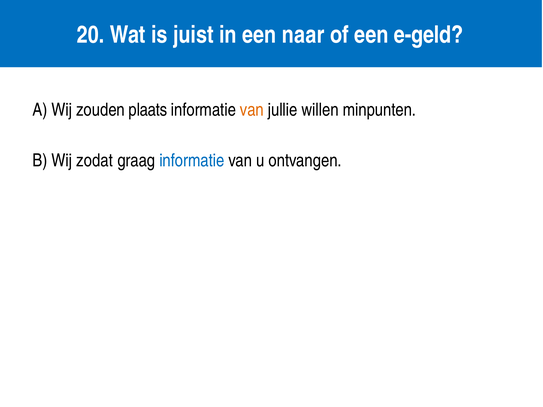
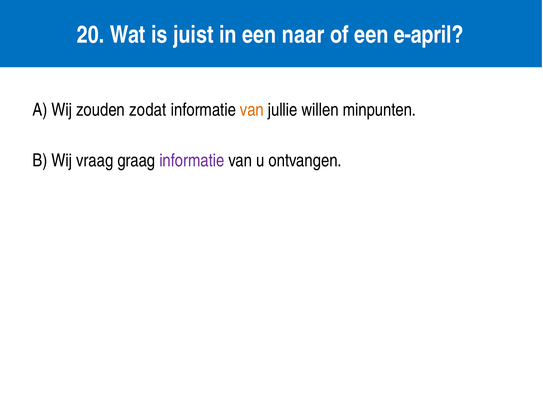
e-geld: e-geld -> e-april (429, 35)
plaats: plaats -> zodat (148, 110)
zodat: zodat -> vraag (95, 161)
informatie colour: blue -> purple (192, 161)
